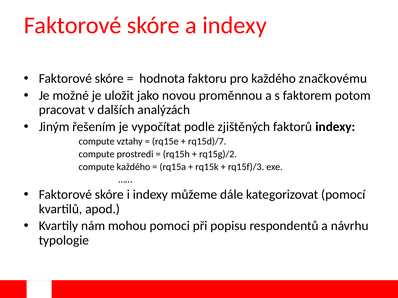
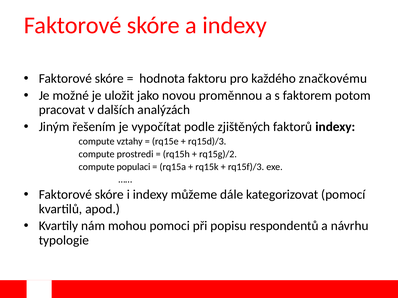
rq15d)/7: rq15d)/7 -> rq15d)/3 (207, 142)
compute každého: každého -> populaci (133, 167)
